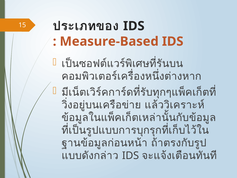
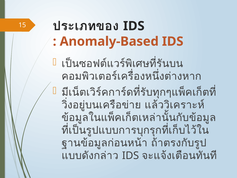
Measure-Based: Measure-Based -> Anomaly-Based (109, 41)
